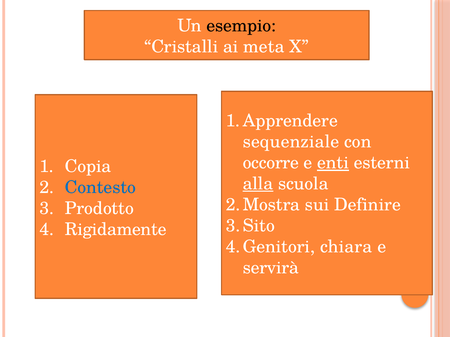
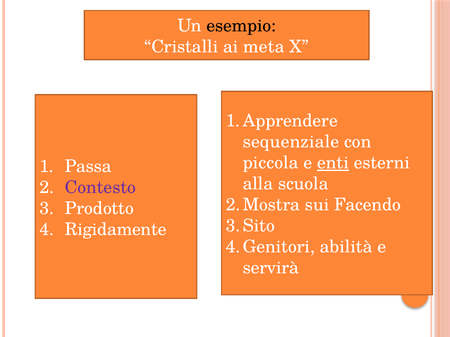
occorre: occorre -> piccola (271, 163)
Copia: Copia -> Passa (88, 167)
alla underline: present -> none (258, 184)
Contesto colour: blue -> purple (100, 188)
Definire: Definire -> Facendo (368, 205)
chiara: chiara -> abilità (346, 247)
